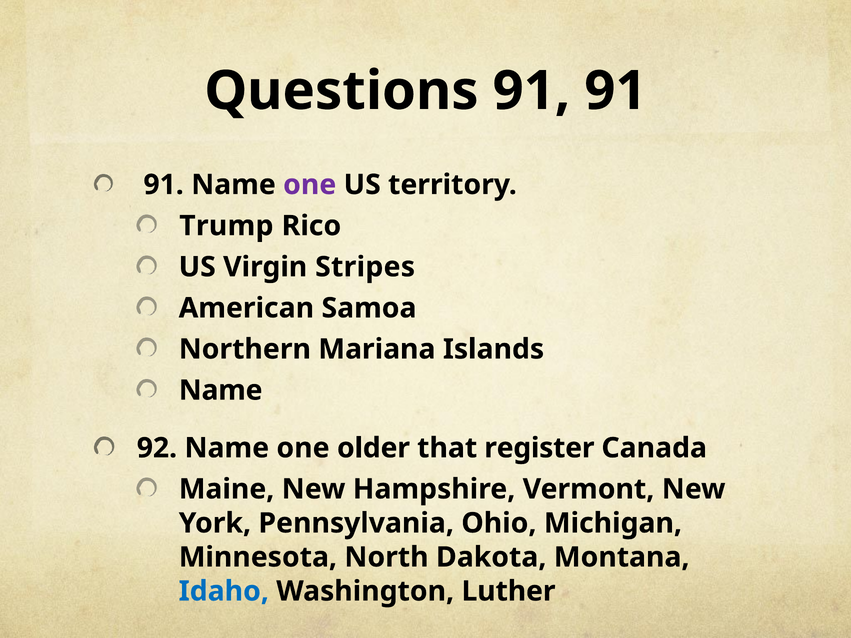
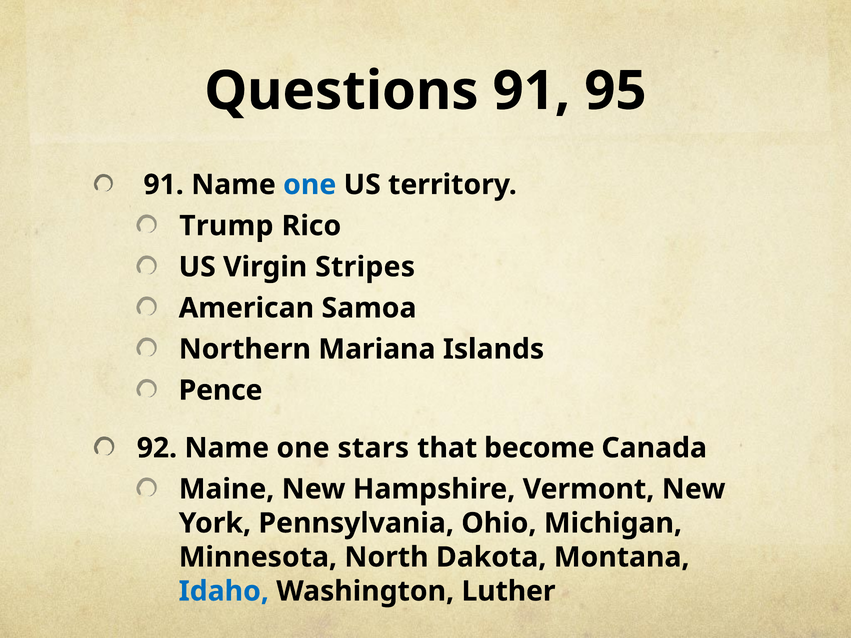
Questions 91 91: 91 -> 95 (615, 91)
one colour: purple -> blue (310, 185)
Name: Name -> Pence (221, 390)
older: older -> stars (373, 448)
register: register -> become (539, 448)
